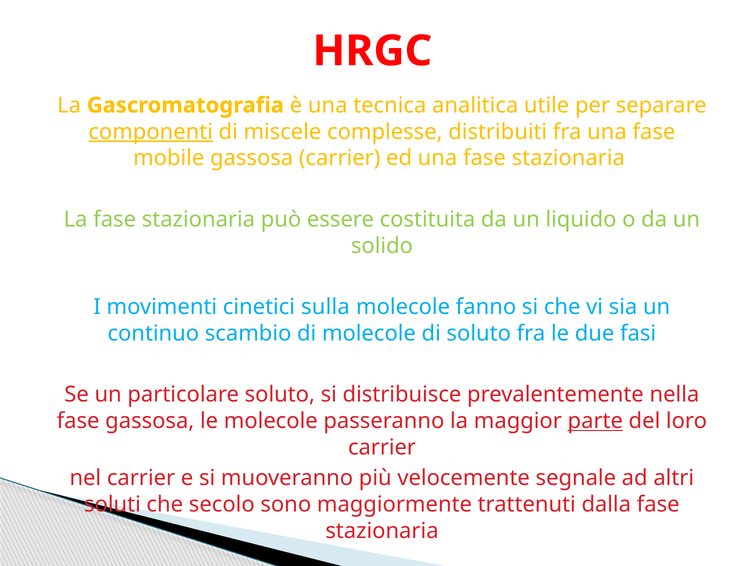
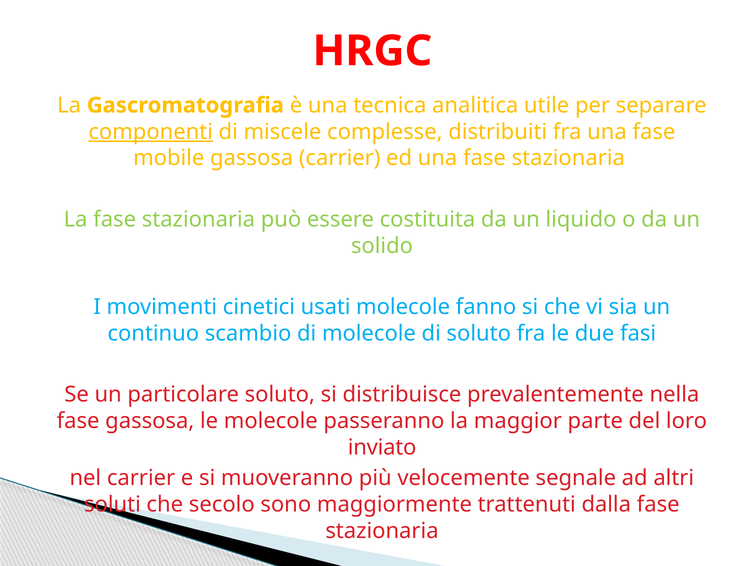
sulla: sulla -> usati (326, 307)
parte underline: present -> none (595, 421)
carrier: carrier -> inviato (382, 448)
